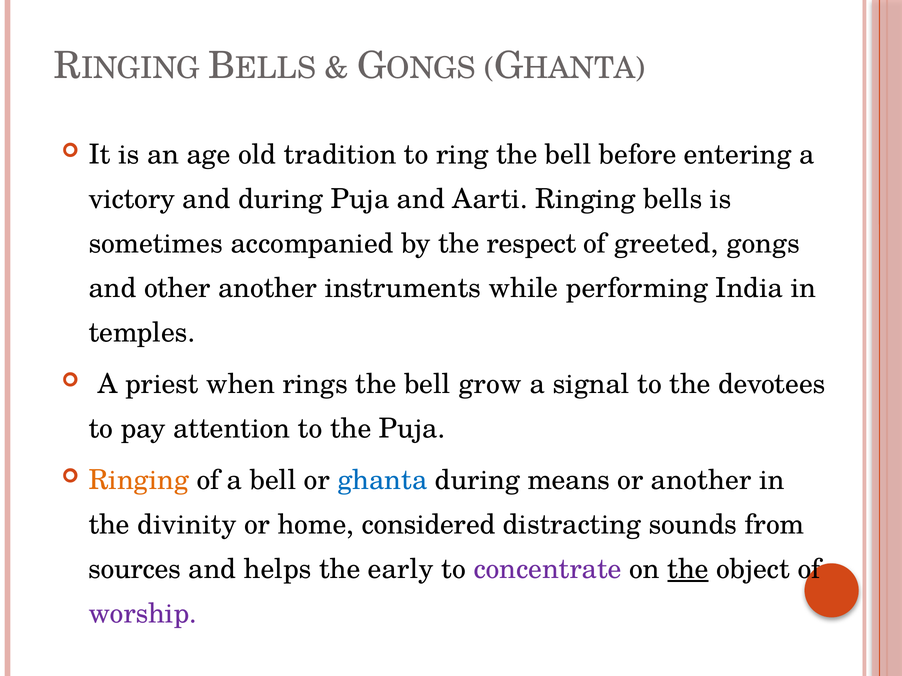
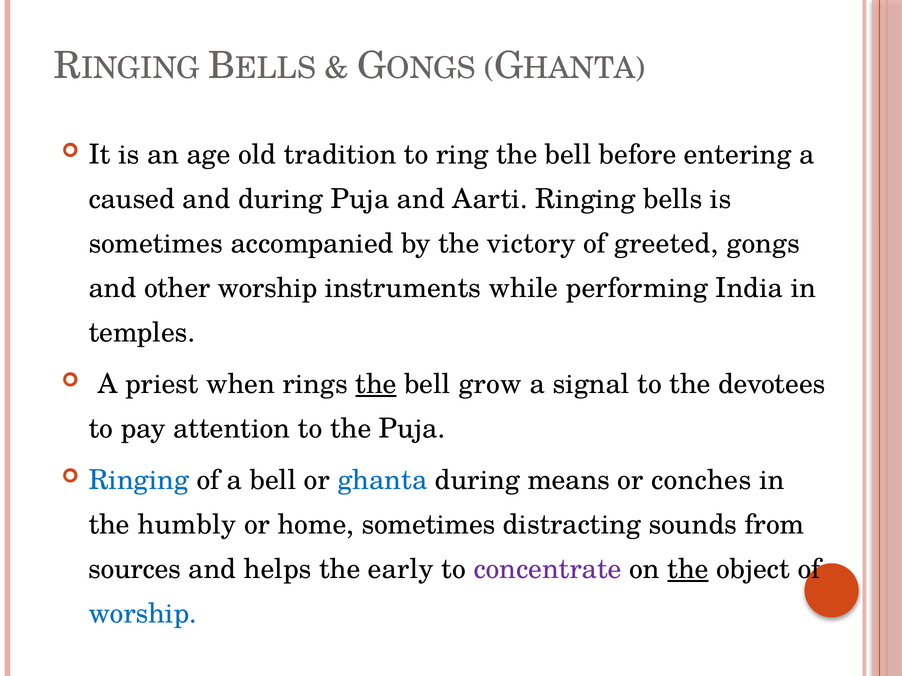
victory: victory -> caused (132, 199)
respect: respect -> victory (531, 244)
other another: another -> worship (268, 289)
the underline: none -> present (376, 384)
Ringing colour: orange -> blue (139, 480)
or another: another -> conches (701, 480)
divinity: divinity -> humbly (187, 525)
home considered: considered -> sometimes (428, 525)
worship colour: purple -> blue (143, 614)
